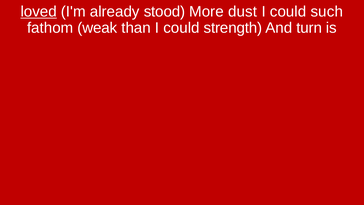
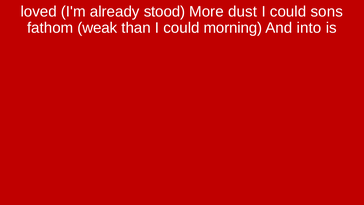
loved underline: present -> none (39, 12)
such: such -> sons (327, 12)
strength: strength -> morning (233, 28)
turn: turn -> into (309, 28)
